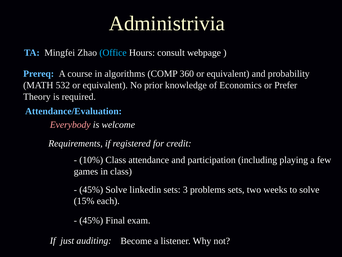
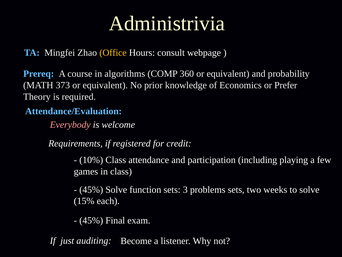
Office colour: light blue -> yellow (113, 53)
532: 532 -> 373 (63, 85)
linkedin: linkedin -> function (145, 189)
